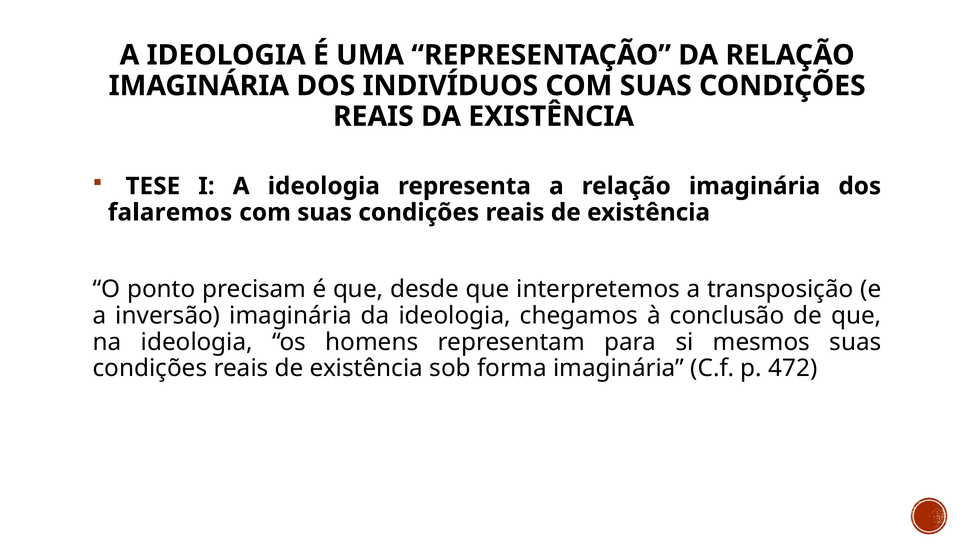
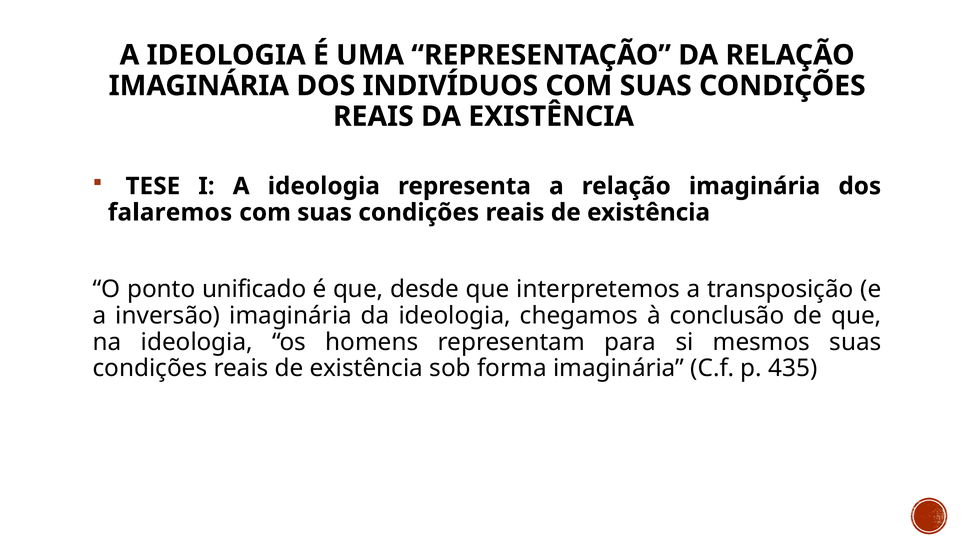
precisam: precisam -> unificado (254, 289)
472: 472 -> 435 (793, 368)
